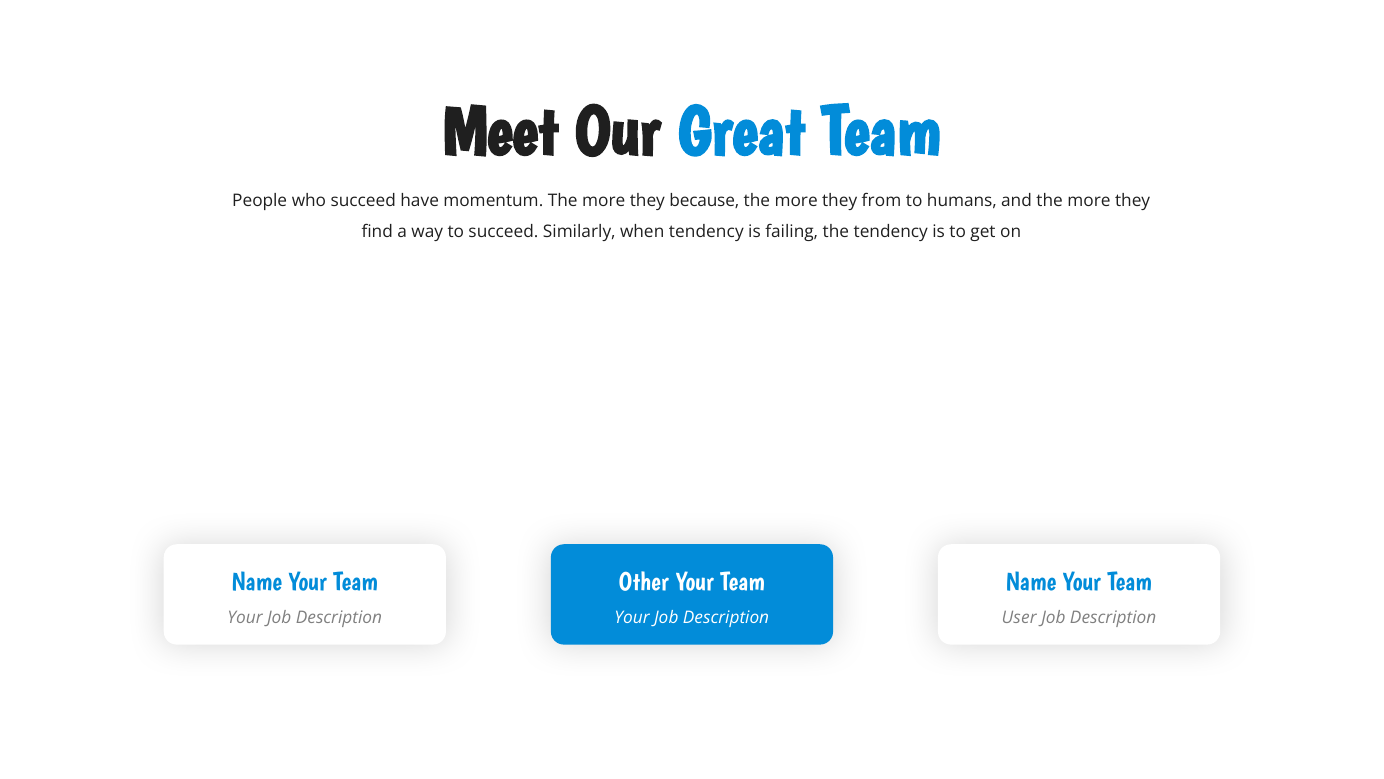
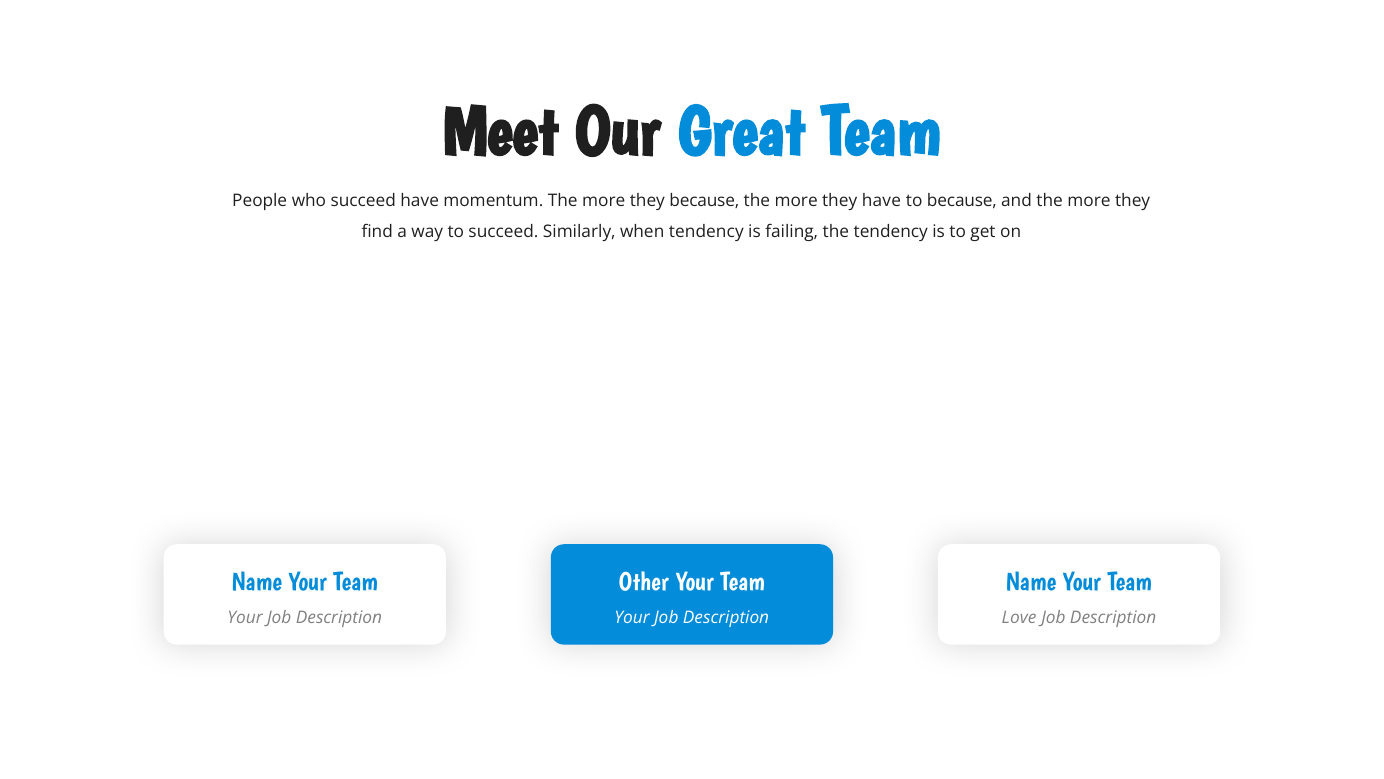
they from: from -> have (881, 201)
to humans: humans -> because (962, 201)
User: User -> Love (1019, 618)
